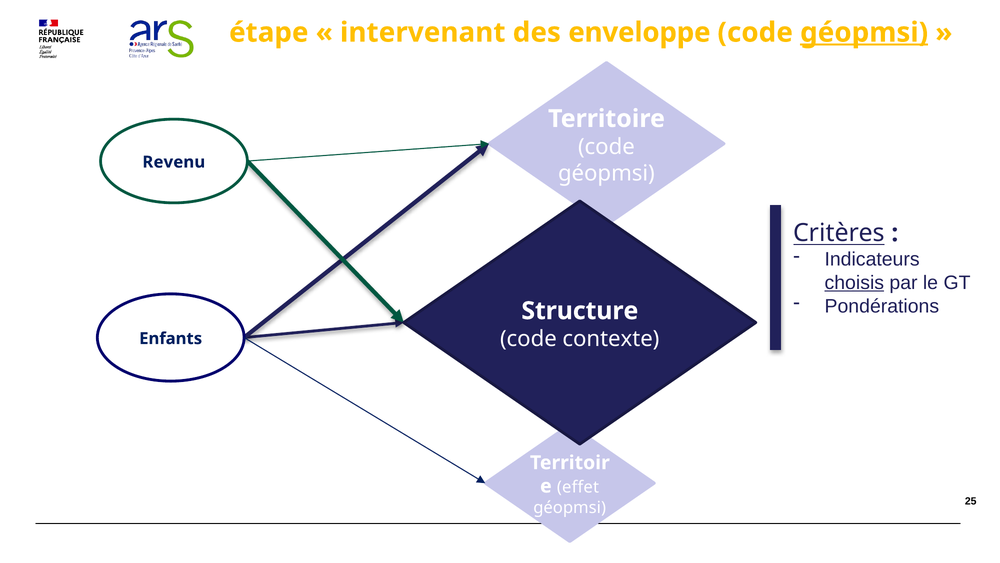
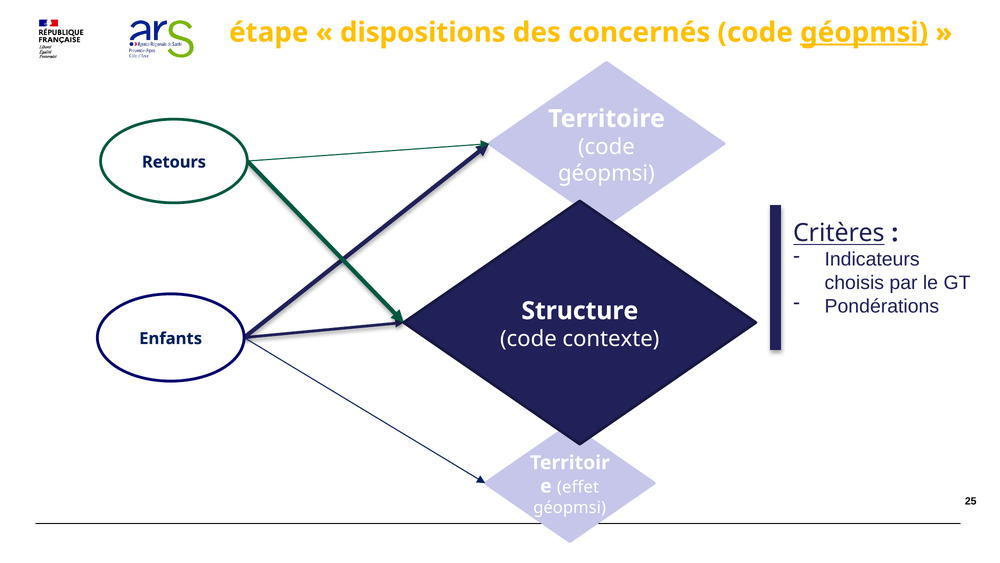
intervenant: intervenant -> dispositions (423, 32)
enveloppe: enveloppe -> concernés (639, 32)
Revenu: Revenu -> Retours (174, 162)
choisis underline: present -> none (854, 282)
